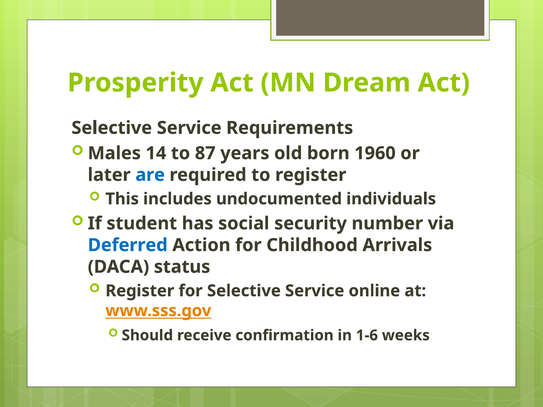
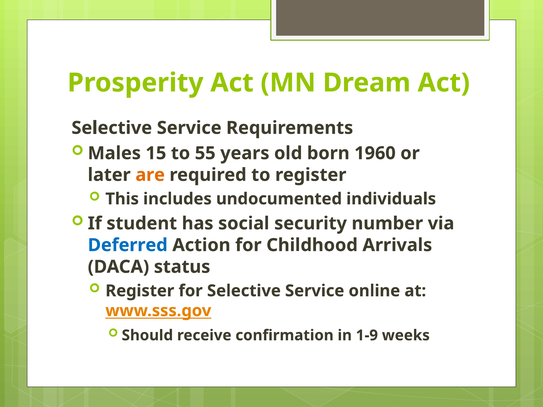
14: 14 -> 15 (156, 153)
87: 87 -> 55 (205, 153)
are colour: blue -> orange (150, 175)
1-6: 1-6 -> 1-9 (367, 336)
